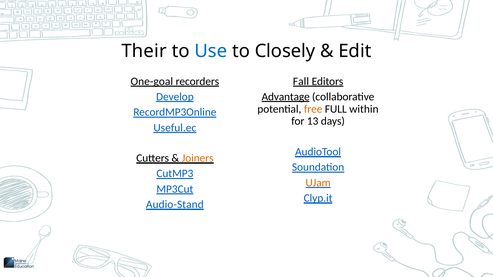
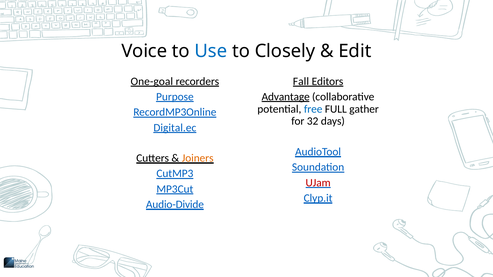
Their: Their -> Voice (144, 51)
Develop: Develop -> Purpose (175, 97)
free colour: orange -> blue (313, 109)
within: within -> gather (364, 109)
13: 13 -> 32 (313, 121)
Useful.ec: Useful.ec -> Digital.ec (175, 128)
UJam colour: orange -> red (318, 183)
Audio-Stand: Audio-Stand -> Audio-Divide (175, 205)
